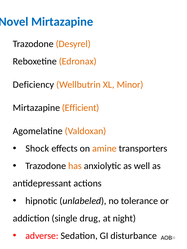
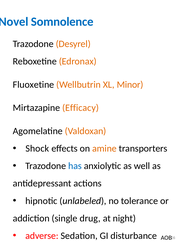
Mirtazapine: Mirtazapine -> Somnolence (62, 22)
Deficiency: Deficiency -> Fluoxetine (33, 85)
Efficient: Efficient -> Efficacy (81, 108)
has colour: orange -> blue (75, 166)
